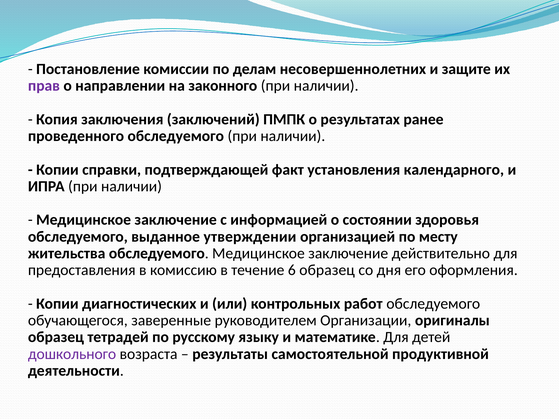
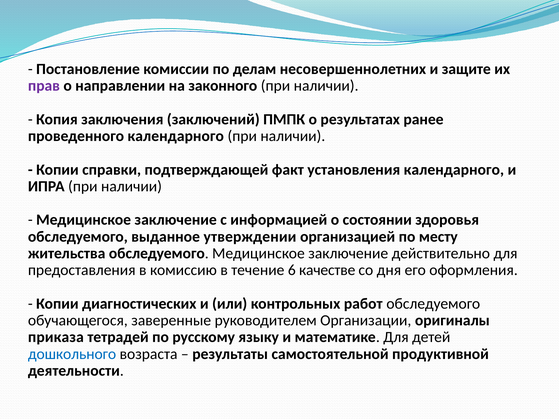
проведенного обследуемого: обследуемого -> календарного (176, 136)
6 образец: образец -> качестве (327, 270)
образец: образец -> приказа (56, 337)
дошкольного colour: purple -> blue (72, 354)
